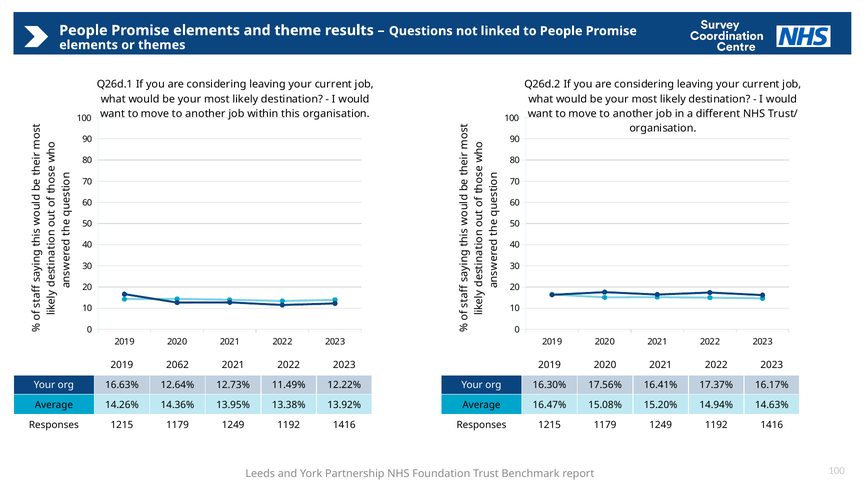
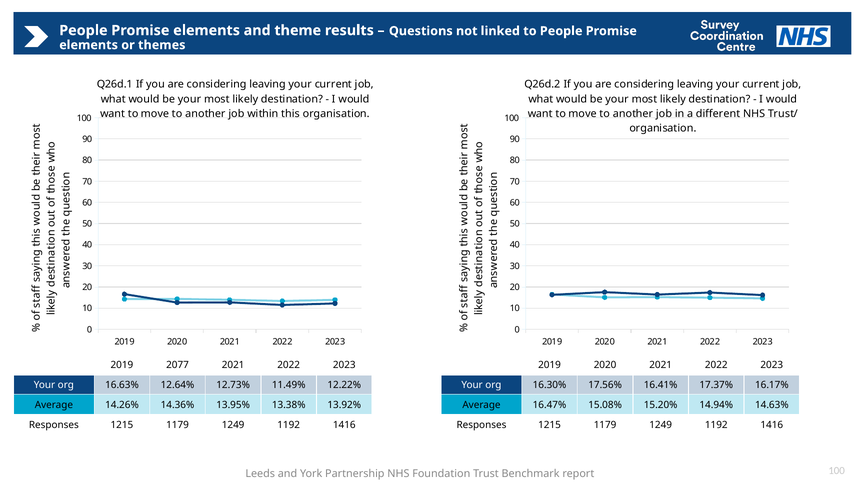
2062: 2062 -> 2077 (178, 365)
